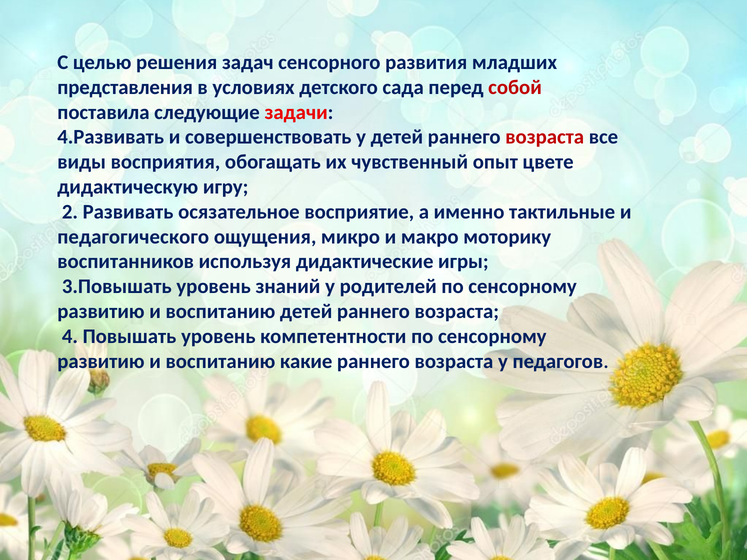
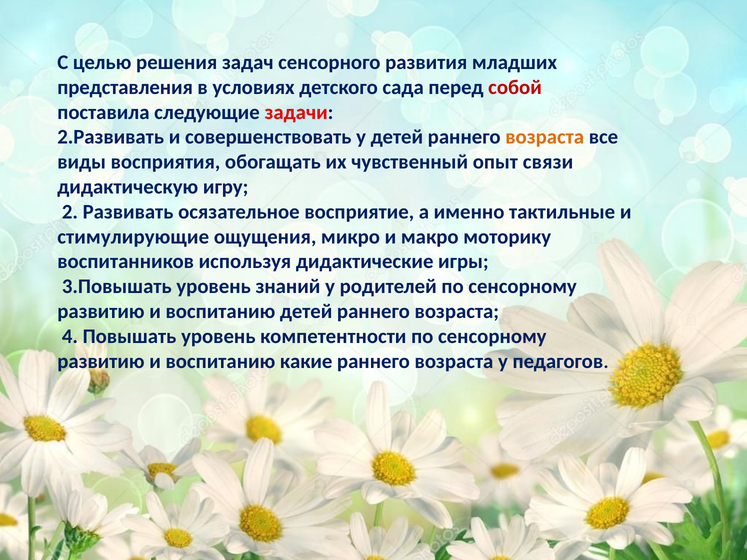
4.Развивать: 4.Развивать -> 2.Развивать (111, 137)
возраста colour: red -> orange (545, 137)
цвете: цвете -> связи (548, 162)
педагогического: педагогического -> стимулирующие (133, 237)
